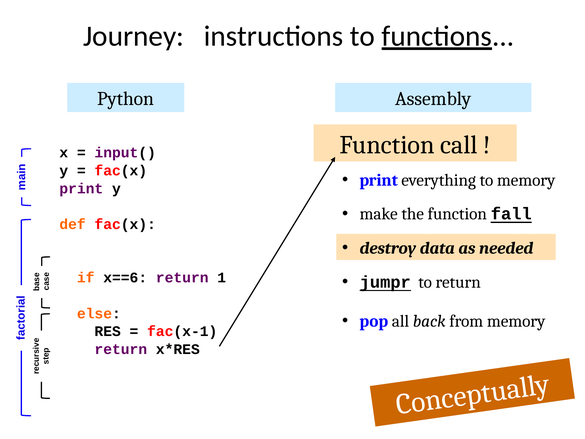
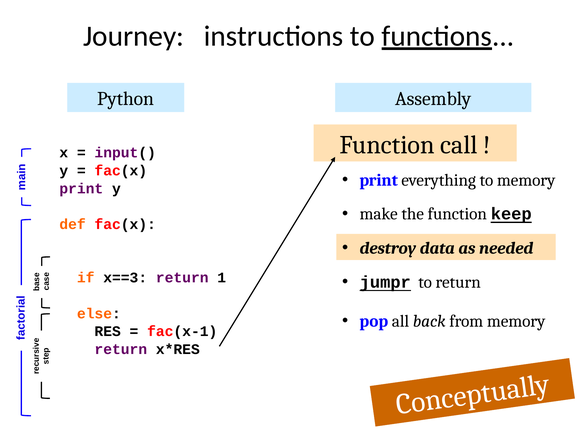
fall: fall -> keep (511, 214)
x==6: x==6 -> x==3 (125, 278)
